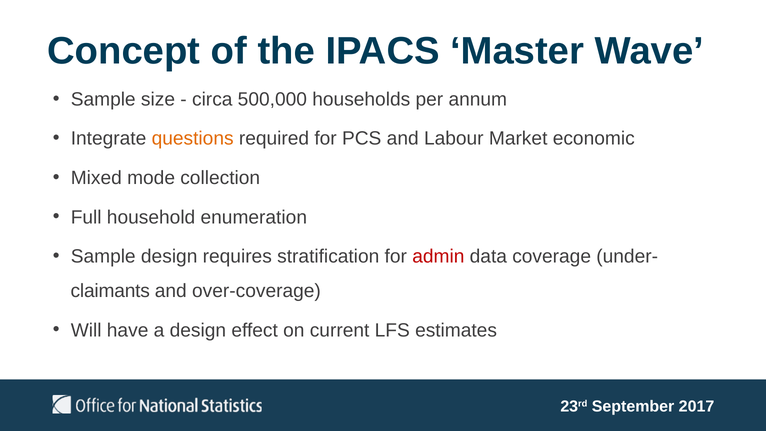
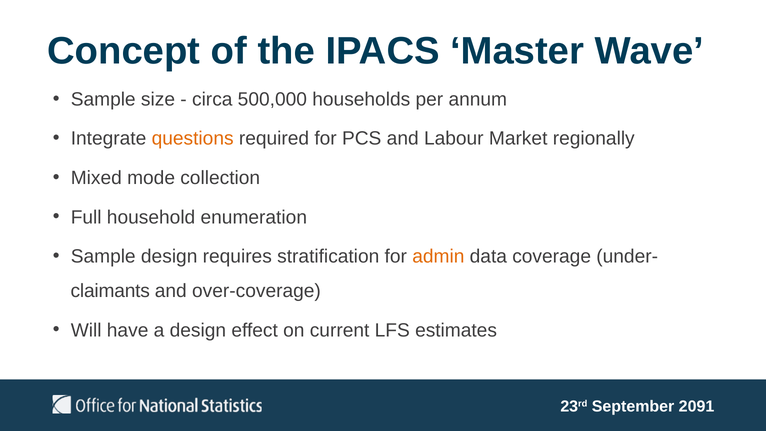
economic: economic -> regionally (594, 139)
admin colour: red -> orange (438, 256)
2017: 2017 -> 2091 (697, 406)
